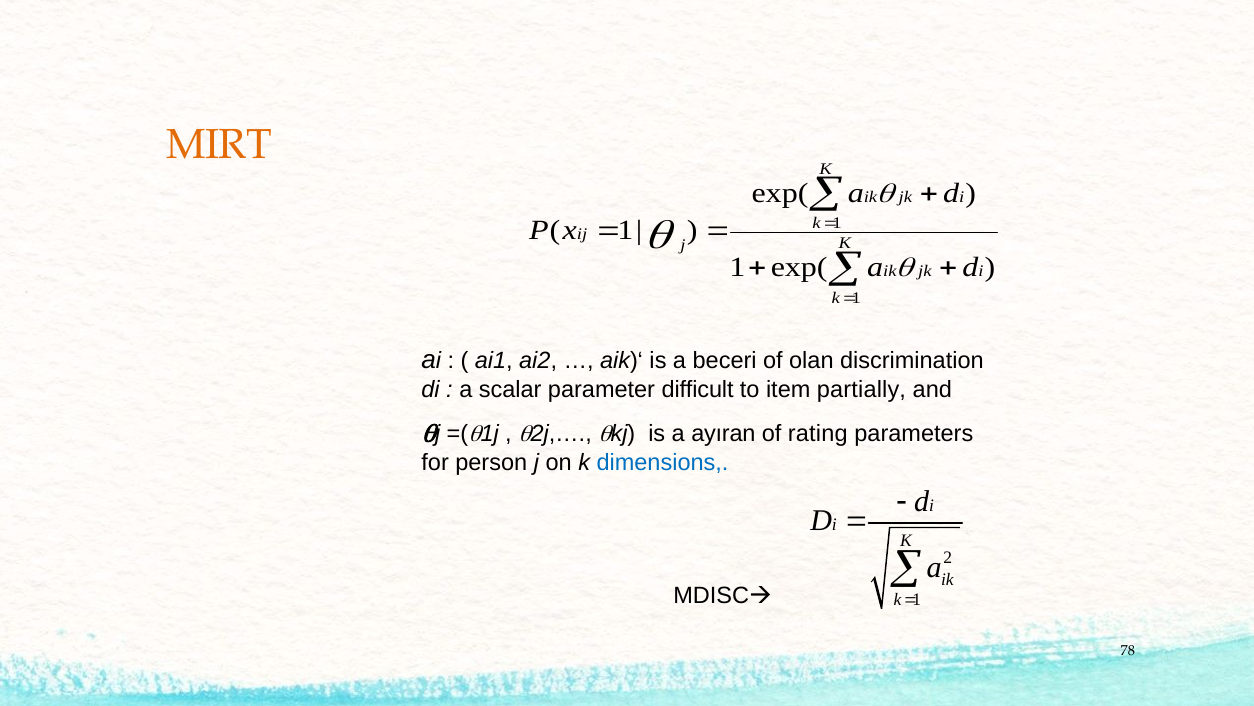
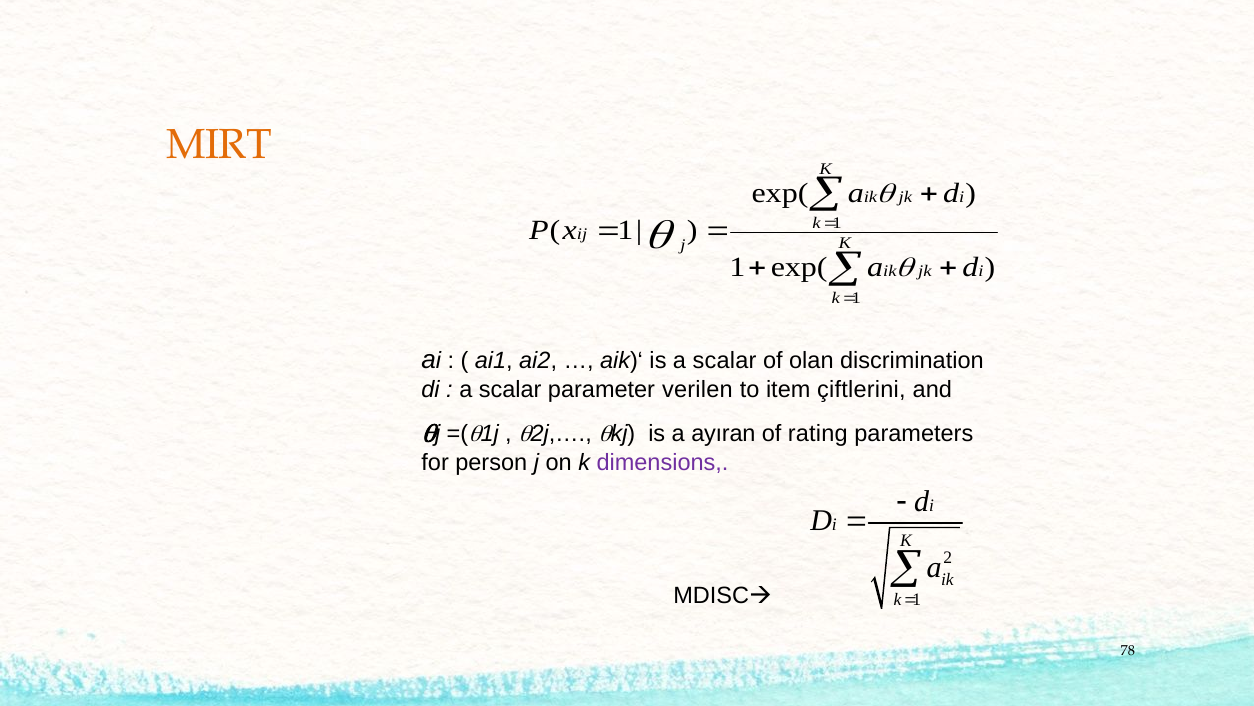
is a beceri: beceri -> scalar (725, 361)
difficult: difficult -> verilen (697, 390)
partially: partially -> çiftlerini (861, 390)
dimensions colour: blue -> purple (662, 462)
